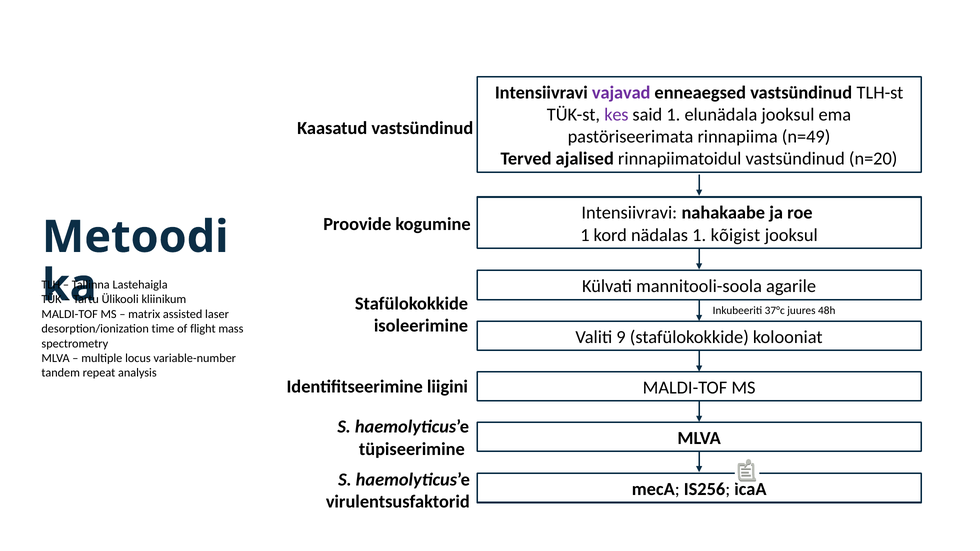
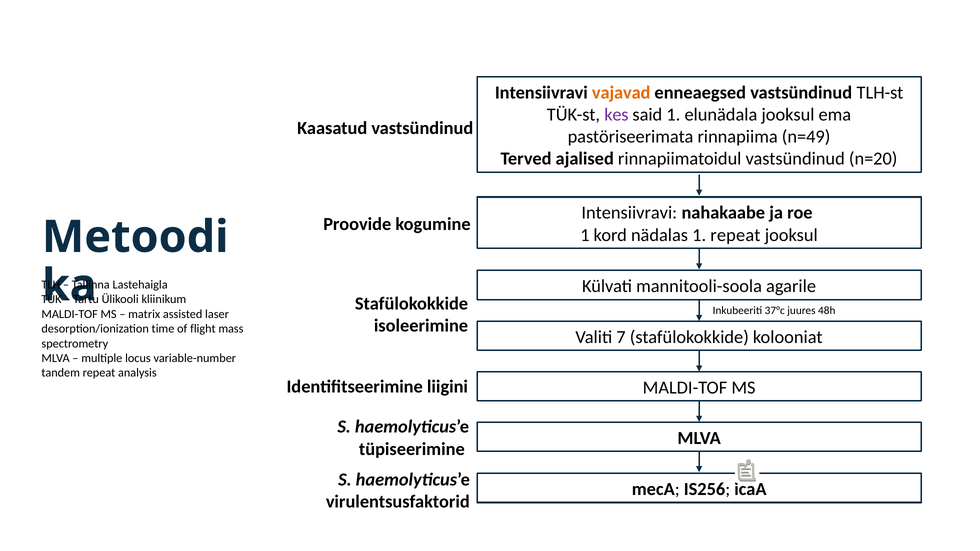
vajavad colour: purple -> orange (621, 93)
1 kõigist: kõigist -> repeat (735, 235)
9: 9 -> 7 (621, 337)
